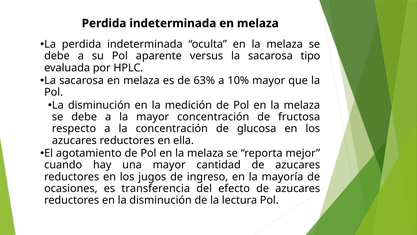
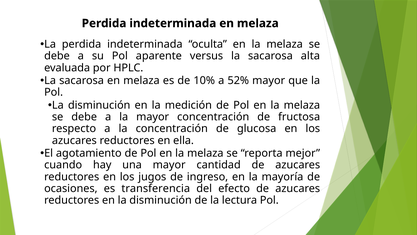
tipo: tipo -> alta (310, 56)
63%: 63% -> 10% (204, 81)
10%: 10% -> 52% (238, 81)
